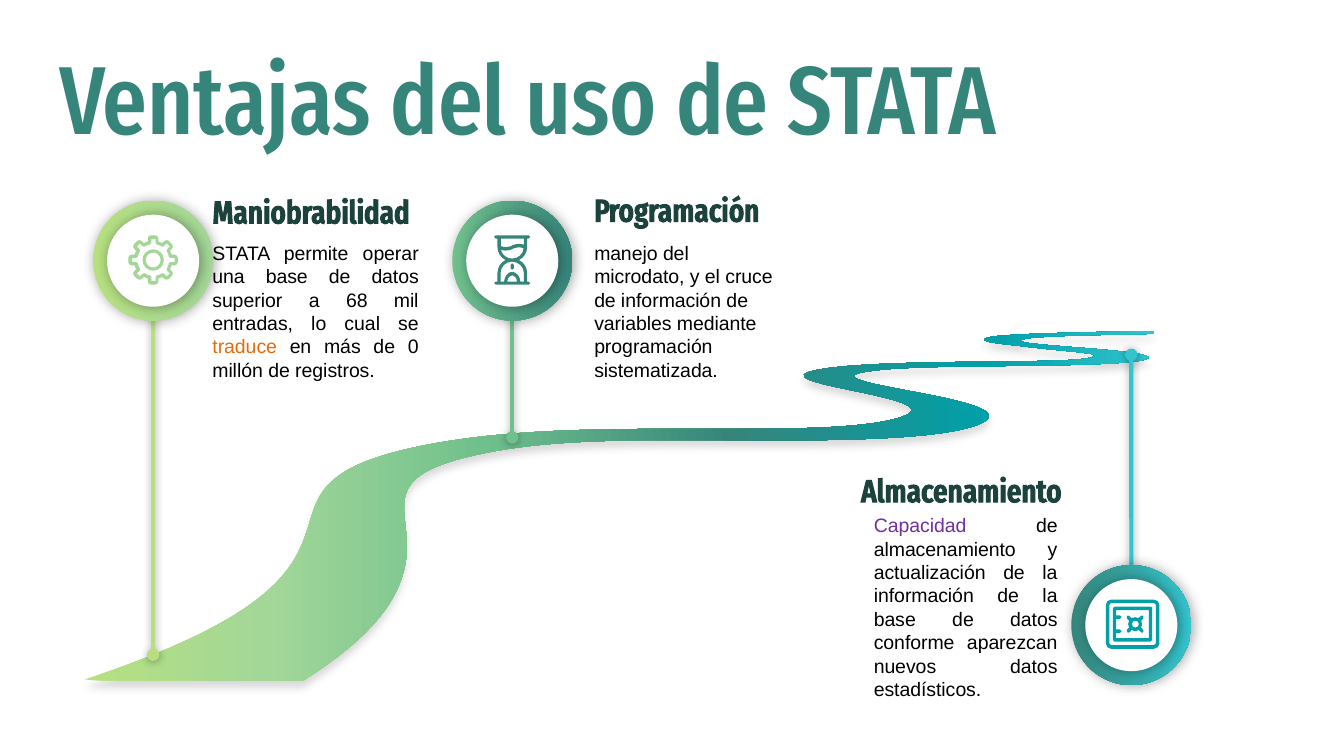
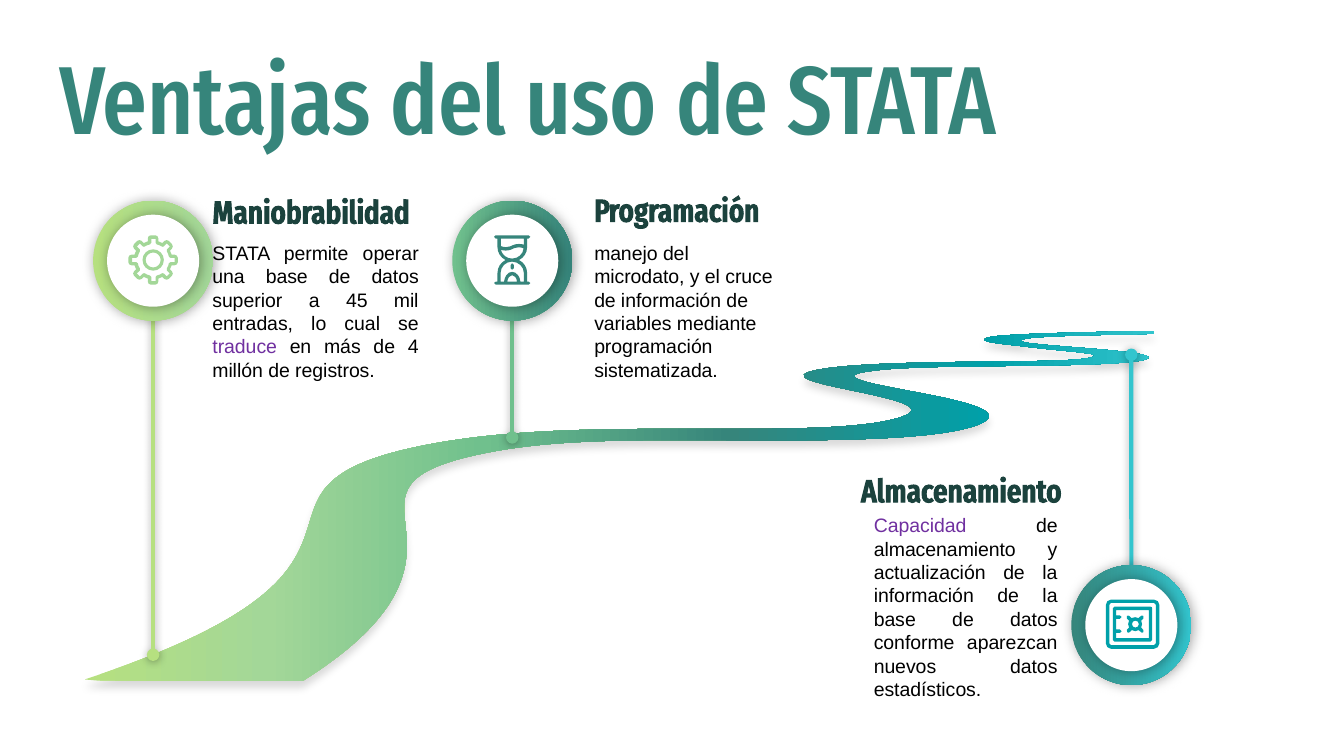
68: 68 -> 45 (357, 301)
traduce colour: orange -> purple (245, 348)
0: 0 -> 4 (413, 348)
